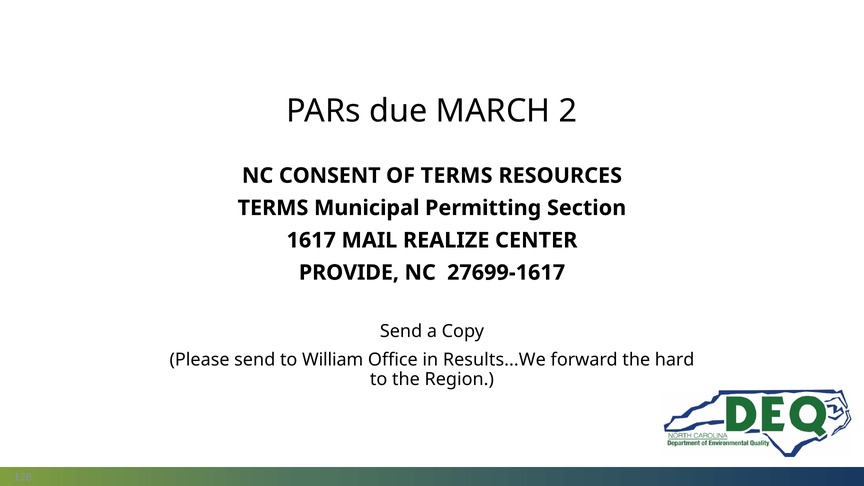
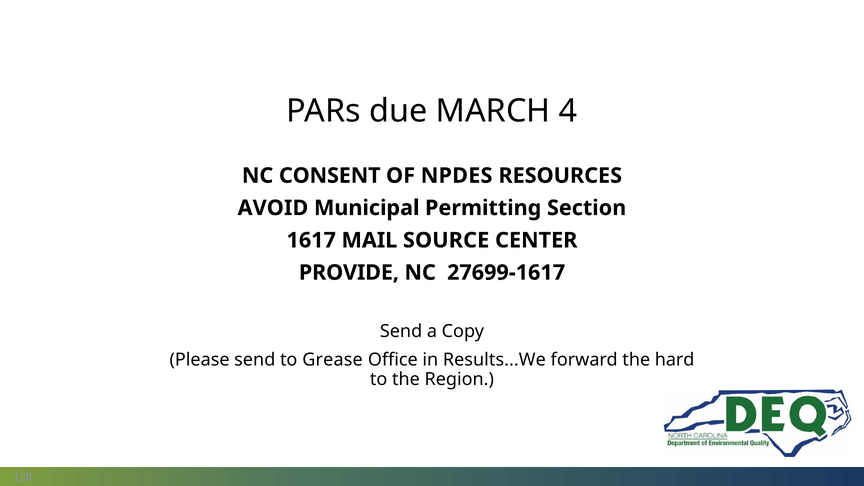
2: 2 -> 4 (568, 111)
OF TERMS: TERMS -> NPDES (457, 176)
TERMS: TERMS -> AVOID (273, 208)
REALIZE: REALIZE -> SOURCE (446, 240)
William: William -> Grease (333, 360)
